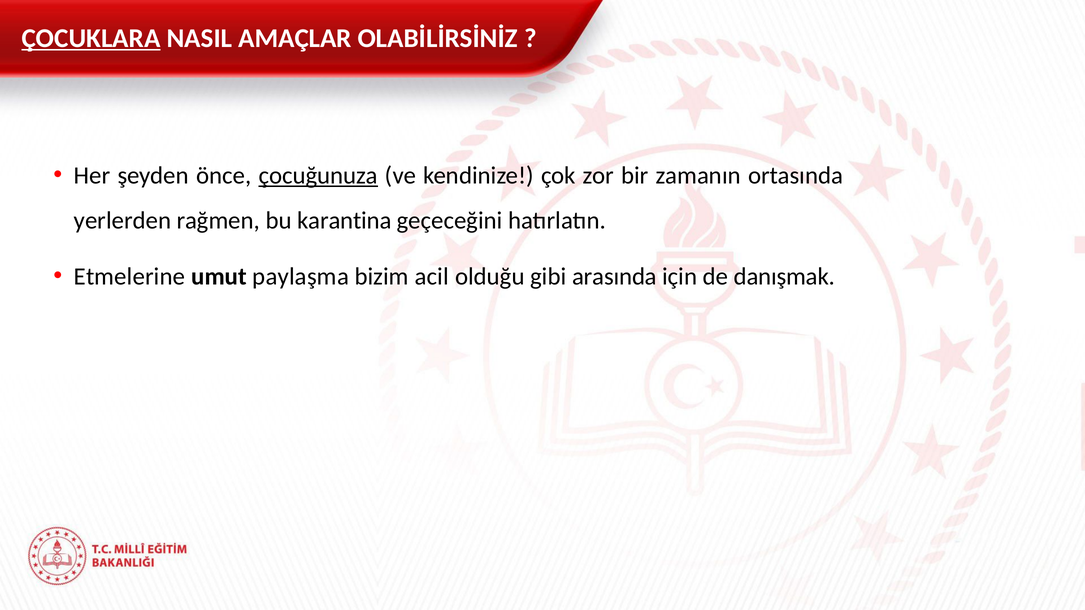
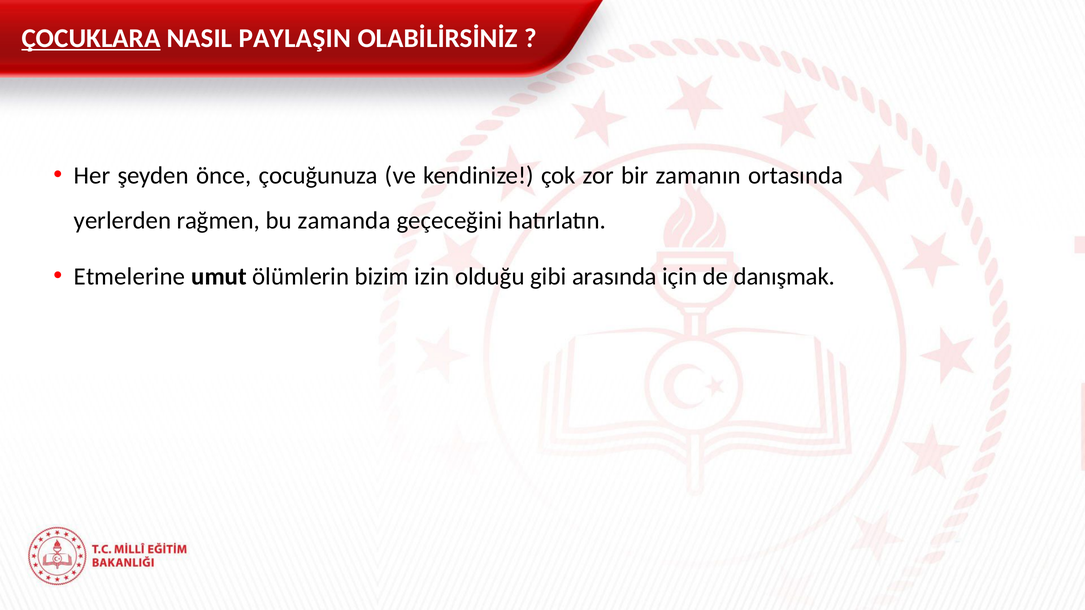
AMAÇLAR: AMAÇLAR -> PAYLAŞIN (295, 38)
çocuğunuza underline: present -> none (318, 176)
karantina: karantina -> zamanda (344, 220)
paylaşma: paylaşma -> ölümlerin (301, 277)
acil: acil -> izin (432, 277)
